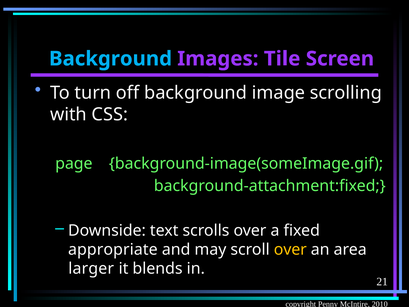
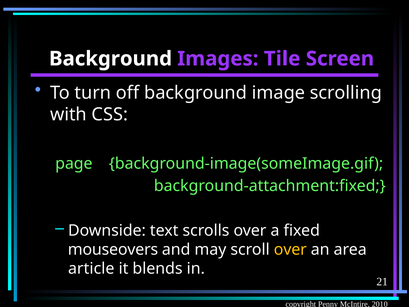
Background colour: light blue -> white (111, 59)
appropriate: appropriate -> mouseovers (113, 249)
larger: larger -> article (91, 268)
